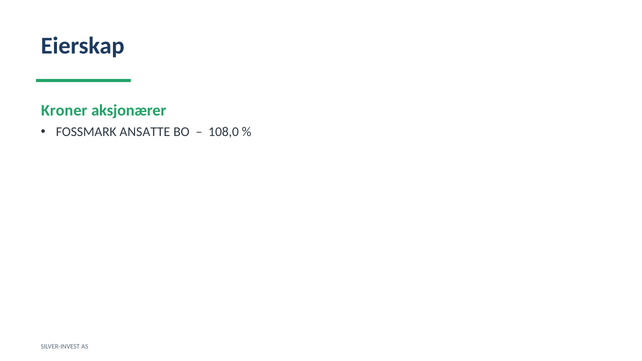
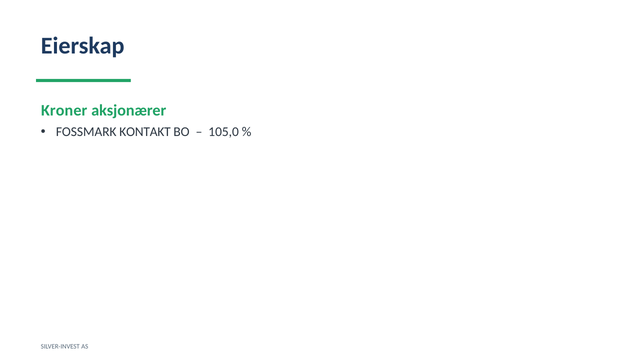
ANSATTE: ANSATTE -> KONTAKT (145, 132)
108,0: 108,0 -> 105,0 (224, 132)
